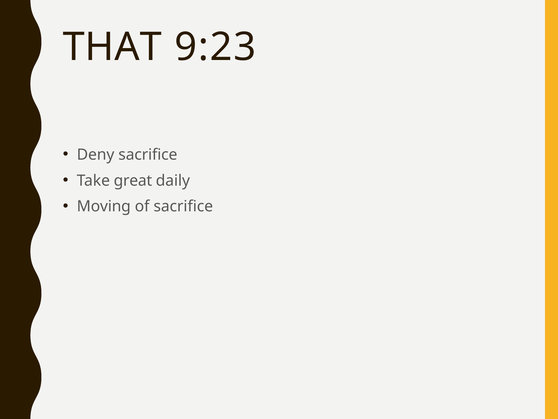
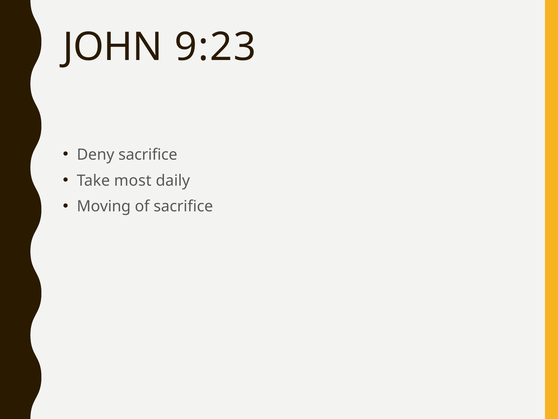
THAT: THAT -> JOHN (113, 47)
great: great -> most (133, 180)
